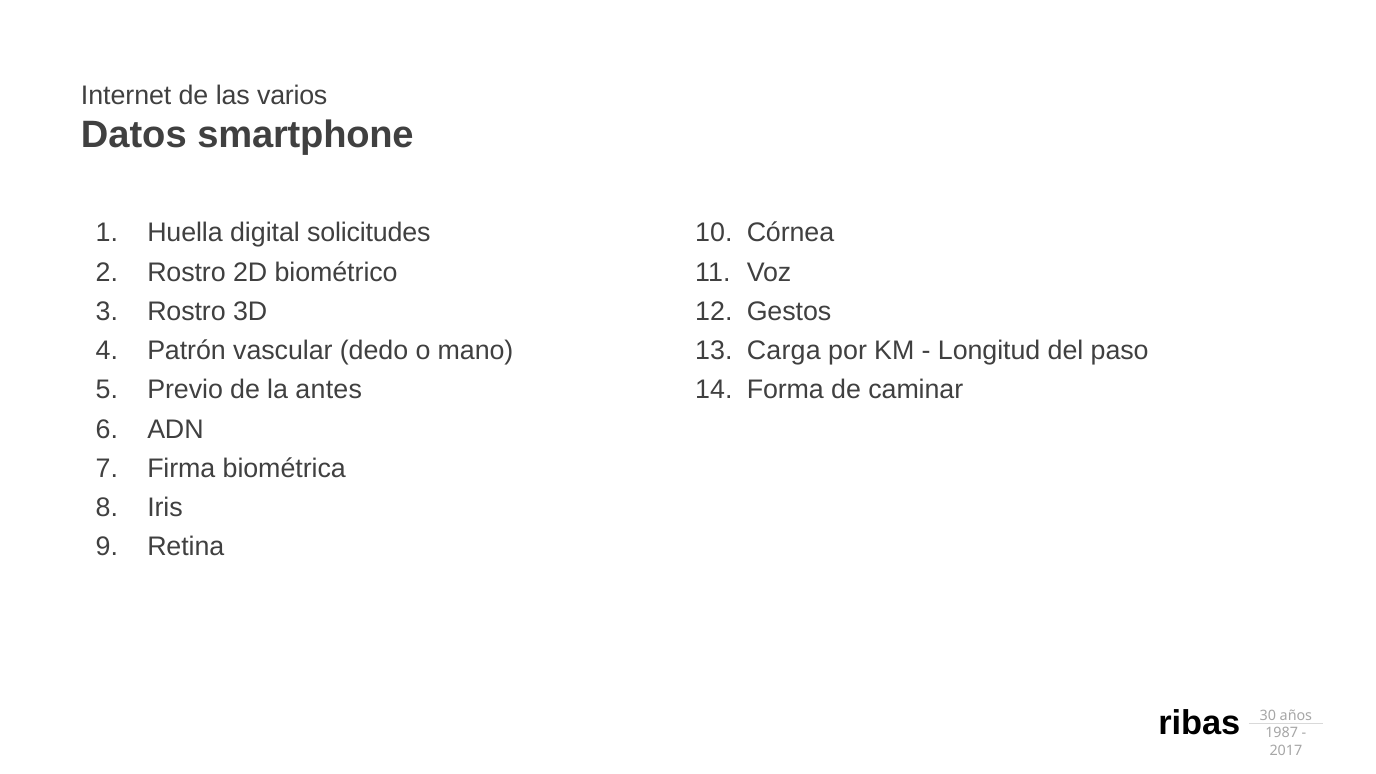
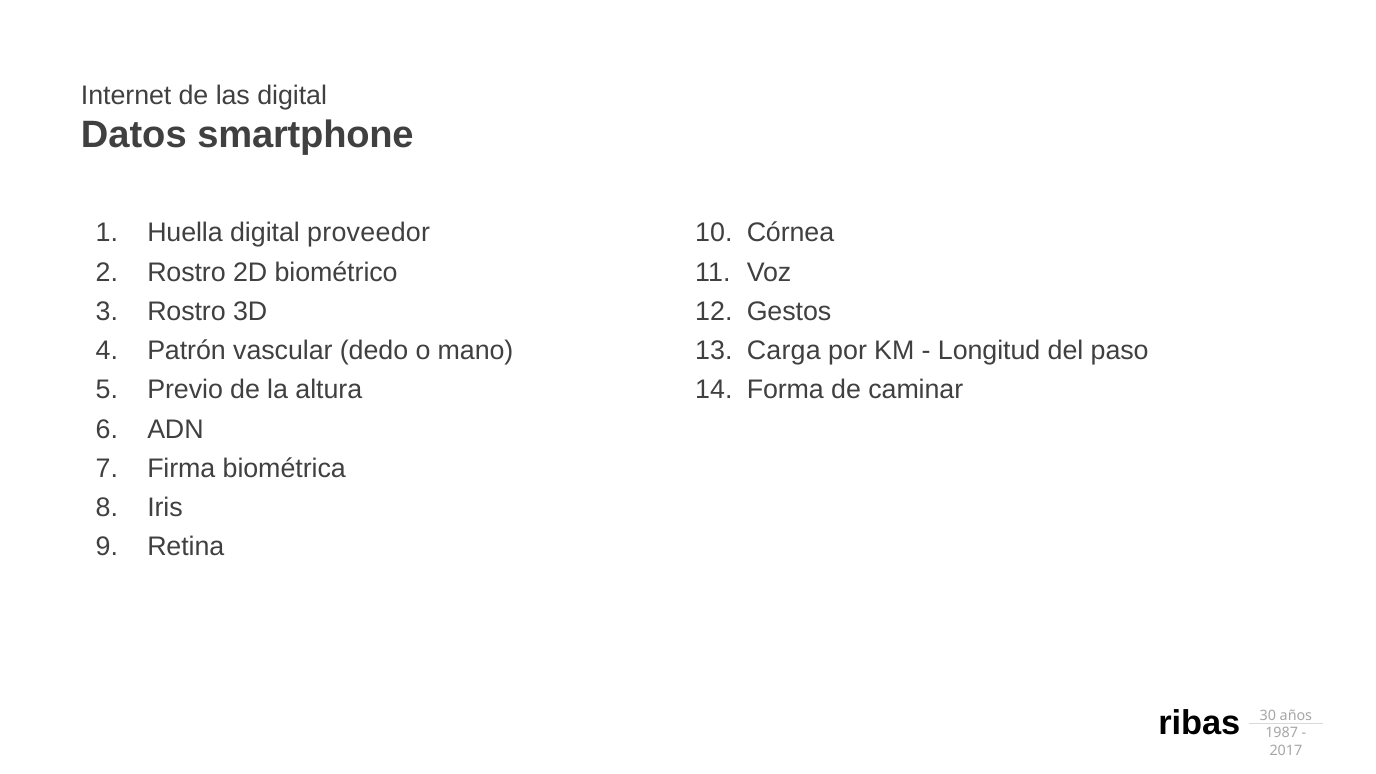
las varios: varios -> digital (292, 95)
solicitudes: solicitudes -> proveedor (369, 233)
antes: antes -> altura (329, 390)
